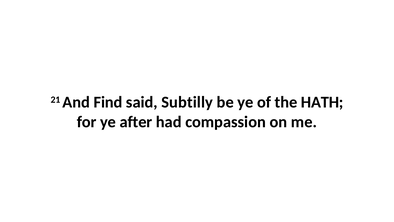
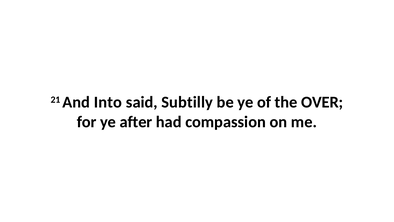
Find: Find -> Into (108, 102)
HATH: HATH -> OVER (322, 102)
